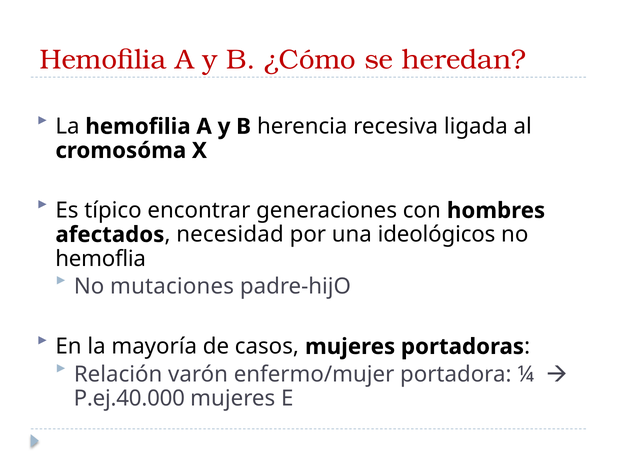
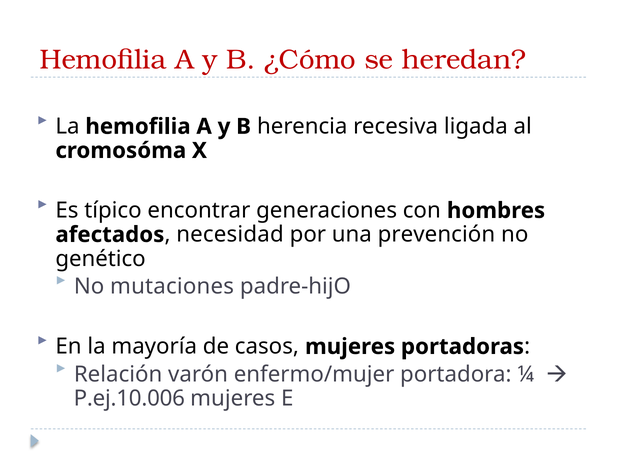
ideológicos: ideológicos -> prevención (436, 235)
hemoflia: hemoflia -> genético (101, 259)
P.ej.40.000: P.ej.40.000 -> P.ej.10.006 (129, 398)
